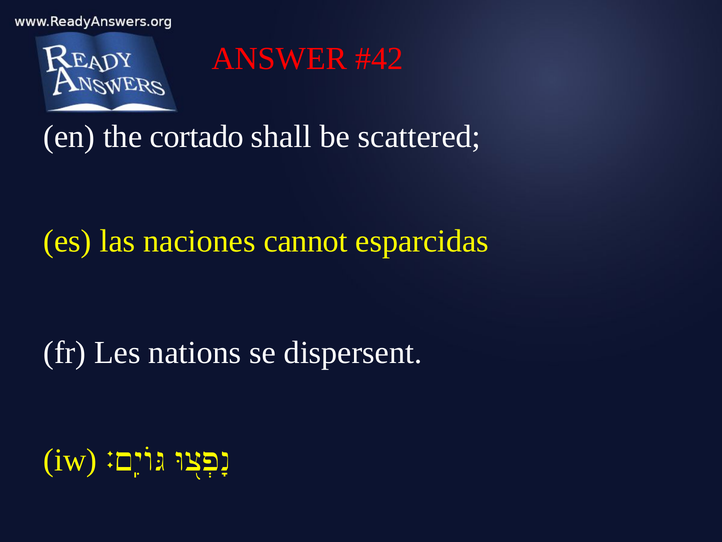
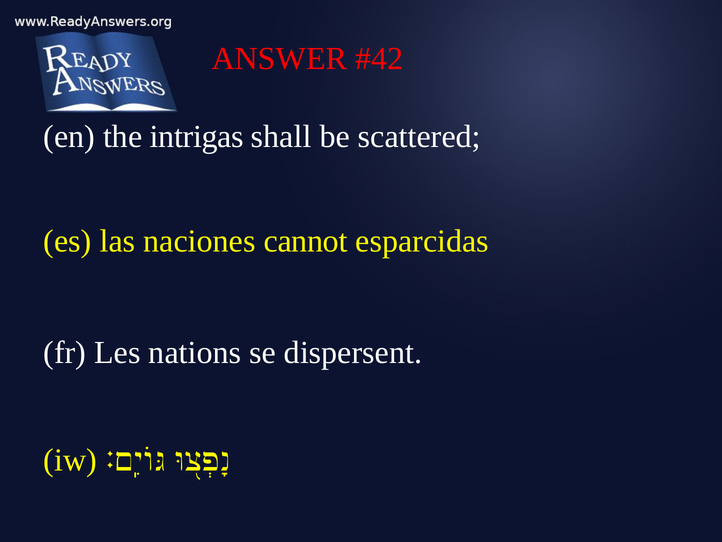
cortado: cortado -> intrigas (197, 136)
